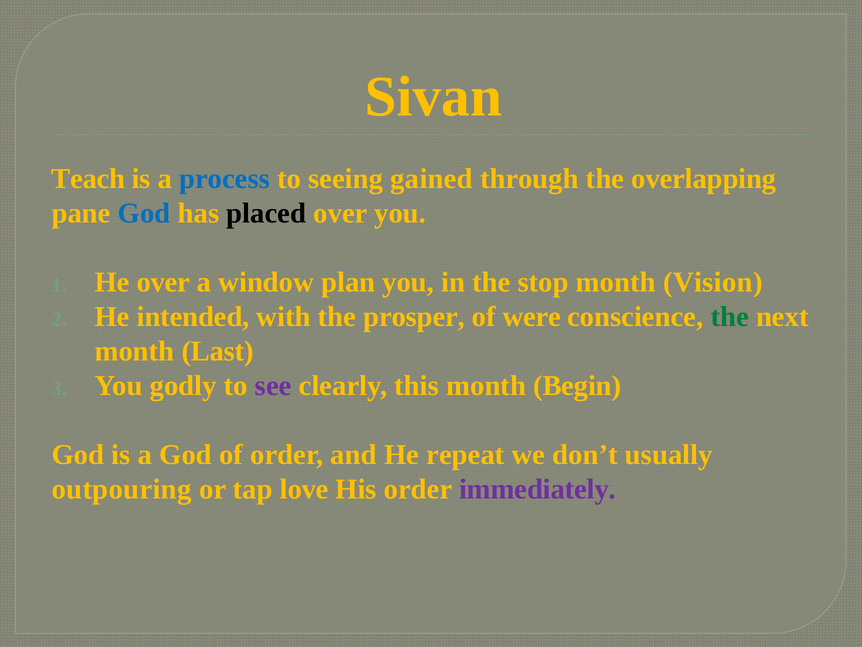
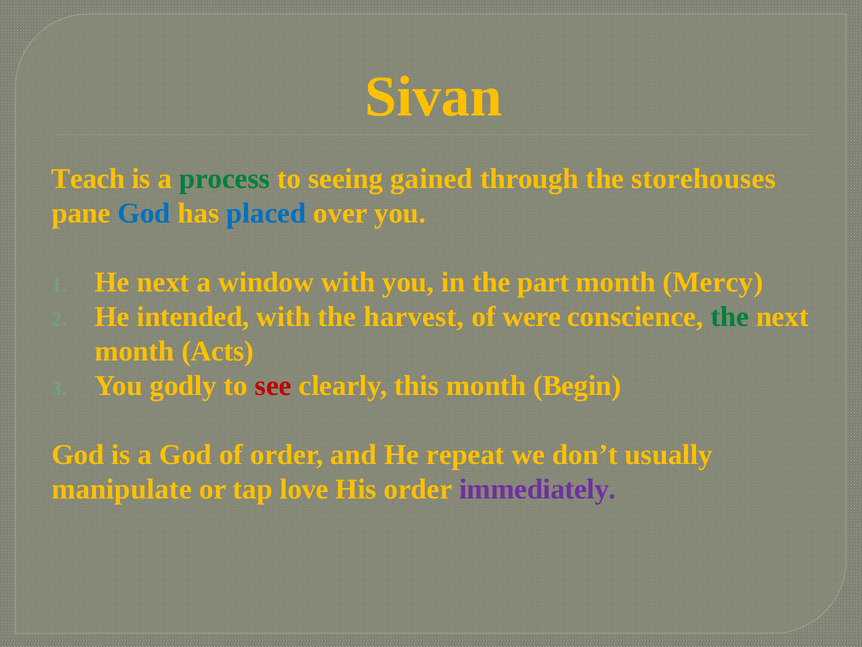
process colour: blue -> green (225, 179)
overlapping: overlapping -> storehouses (704, 179)
placed colour: black -> blue (266, 213)
He over: over -> next (163, 282)
window plan: plan -> with (348, 282)
stop: stop -> part (543, 282)
Vision: Vision -> Mercy (713, 282)
prosper: prosper -> harvest (414, 317)
Last: Last -> Acts (218, 351)
see colour: purple -> red (273, 386)
outpouring: outpouring -> manipulate (122, 489)
